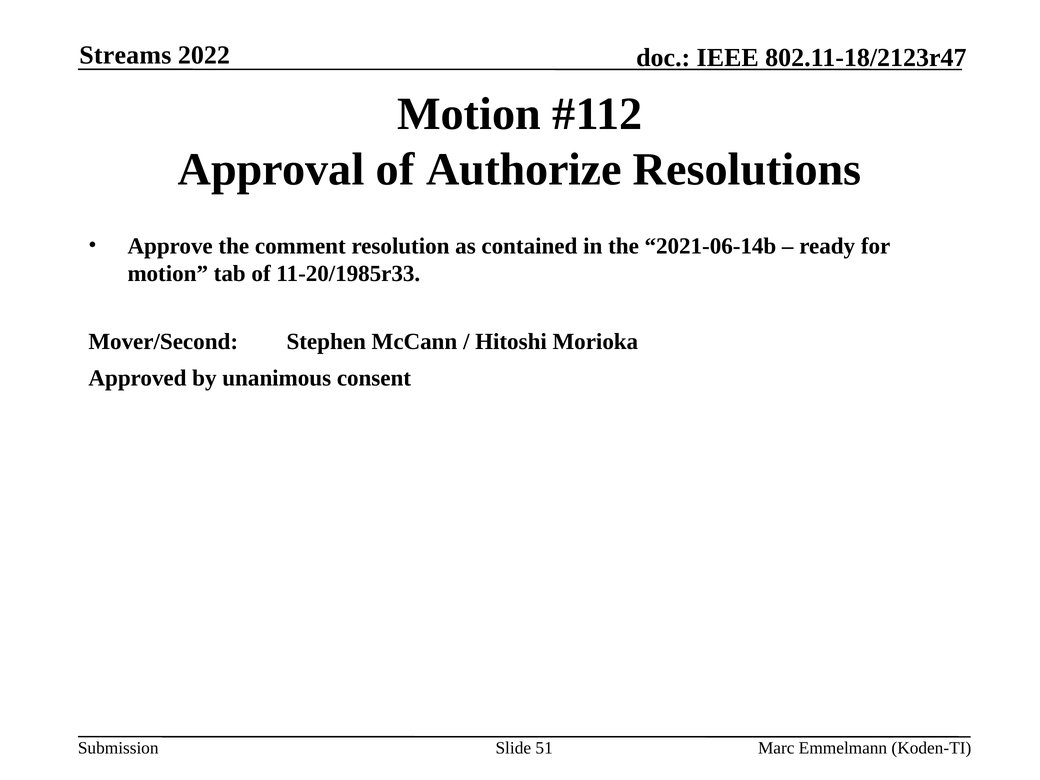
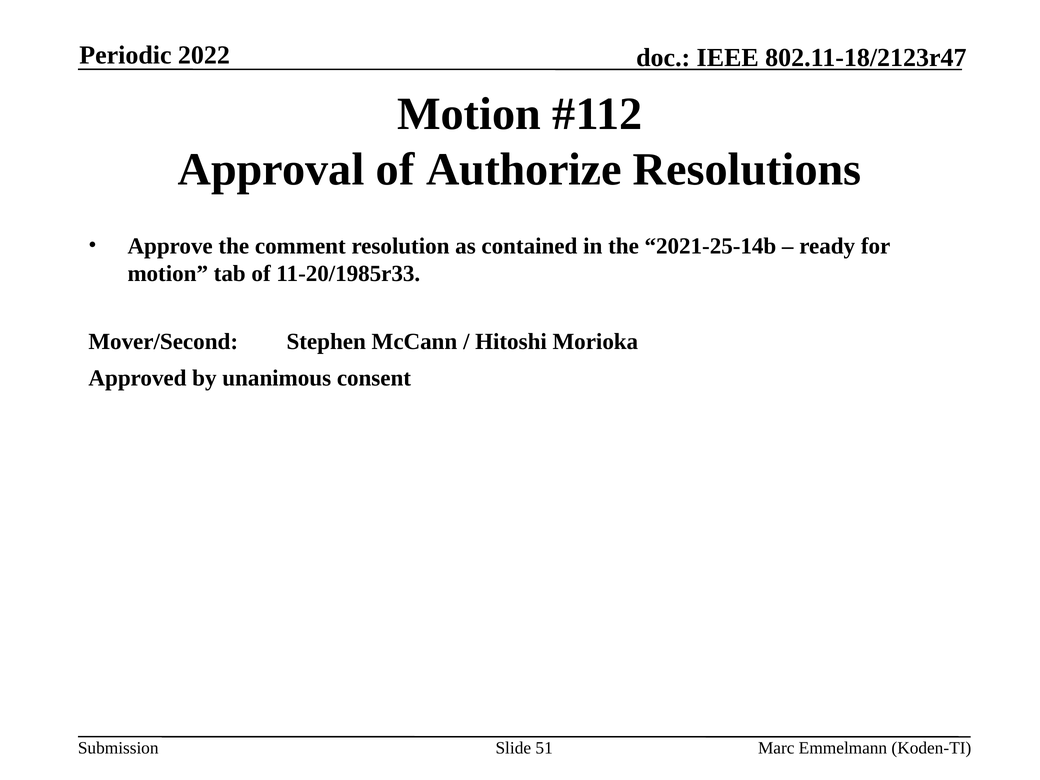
Streams: Streams -> Periodic (125, 55)
2021-06-14b: 2021-06-14b -> 2021-25-14b (710, 246)
